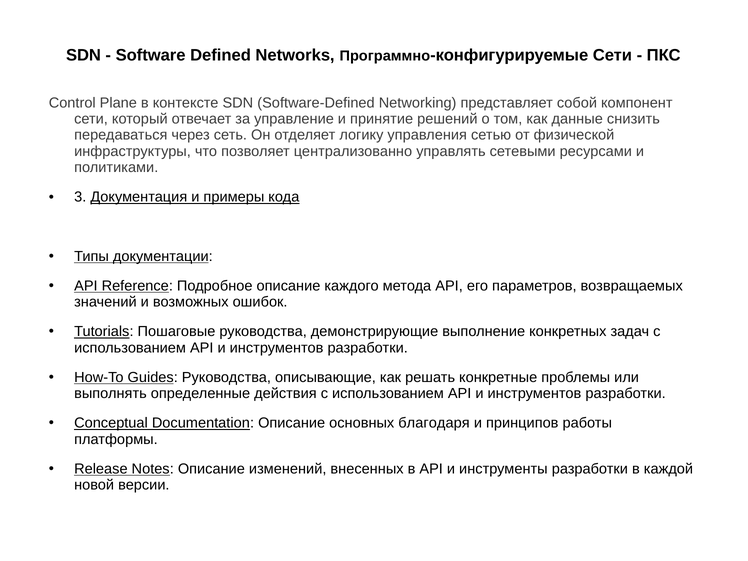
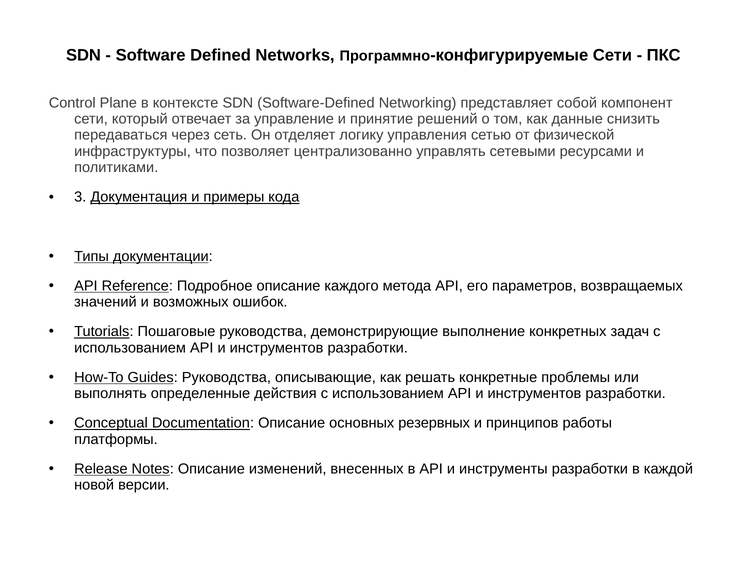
благодаря: благодаря -> резервных (434, 423)
